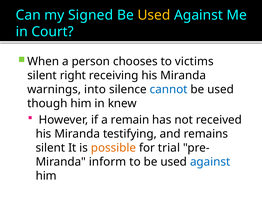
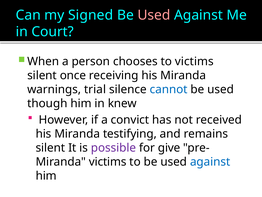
Used colour: yellow -> pink (154, 15)
right: right -> once (73, 75)
into: into -> trial (95, 89)
remain: remain -> convict (130, 120)
possible colour: orange -> purple (114, 147)
trial: trial -> give (169, 147)
Miranda inform: inform -> victims (108, 161)
